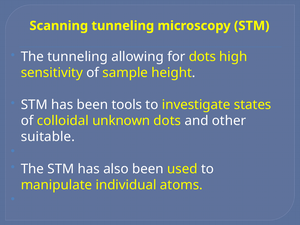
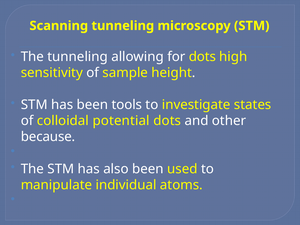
unknown: unknown -> potential (121, 121)
suitable: suitable -> because (48, 137)
